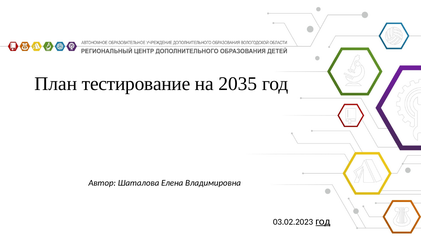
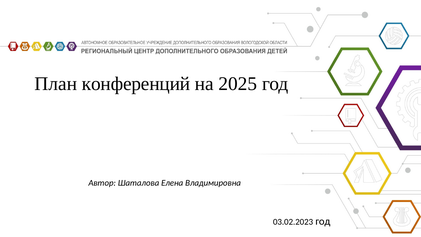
тестирование: тестирование -> конференций (136, 84)
2035: 2035 -> 2025 (238, 84)
год underline: present -> none (323, 221)
